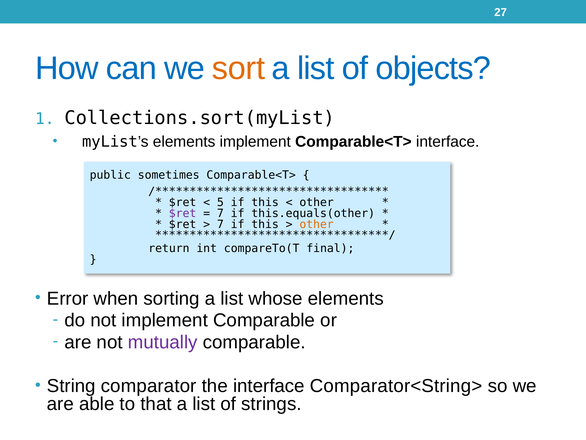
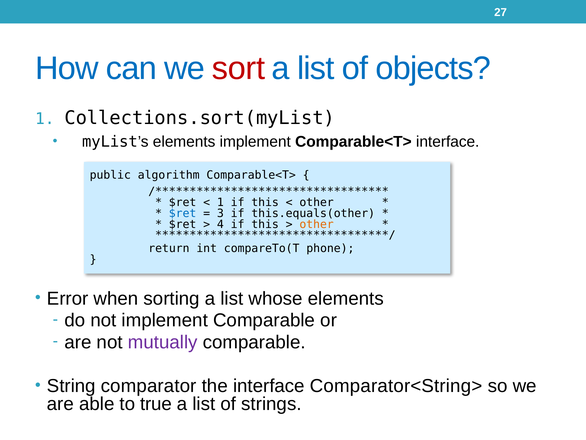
sort colour: orange -> red (238, 68)
sometimes: sometimes -> algorithm (169, 175)
5: 5 -> 1 (220, 202)
$ret colour: purple -> blue (183, 213)
7: 7 -> 3 (220, 213)
7: 7 -> 4 (220, 224)
final: final -> phone (330, 248)
that: that -> true (156, 404)
